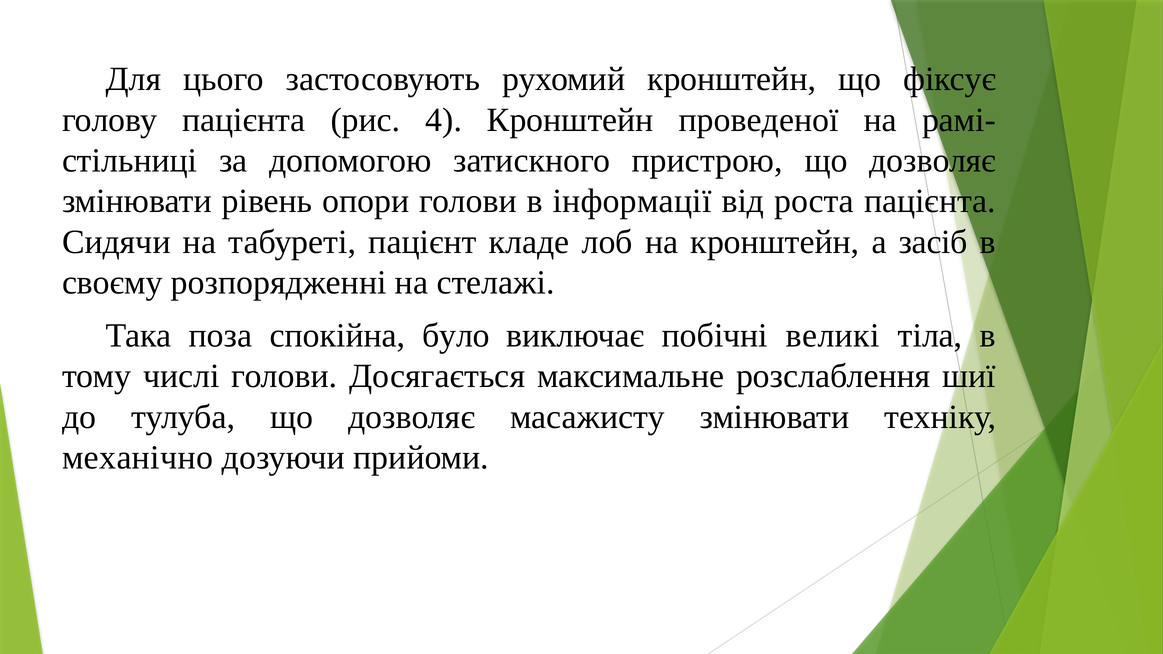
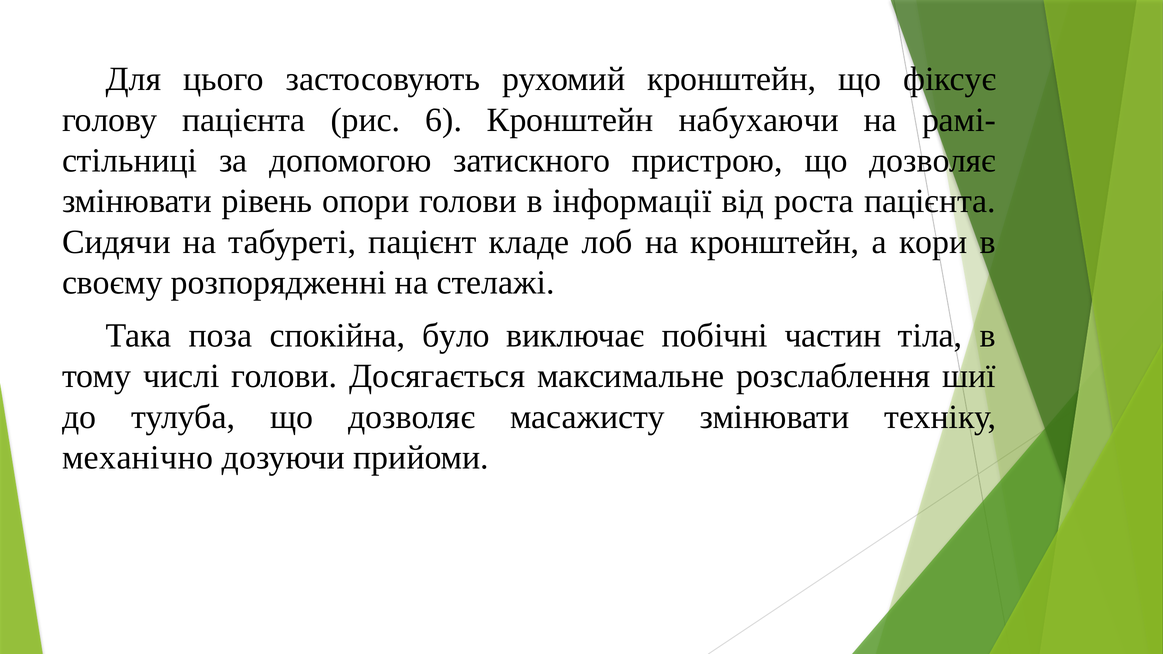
4: 4 -> 6 (444, 120)
проведеної: проведеної -> набухаючи (759, 120)
засіб: засіб -> кори (933, 242)
великі: великі -> частин (833, 336)
